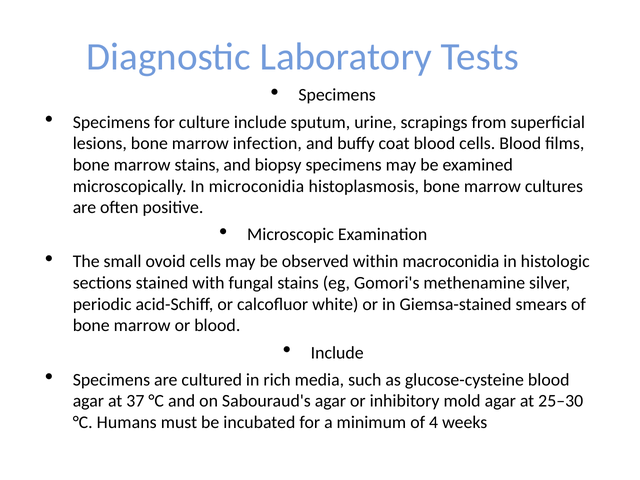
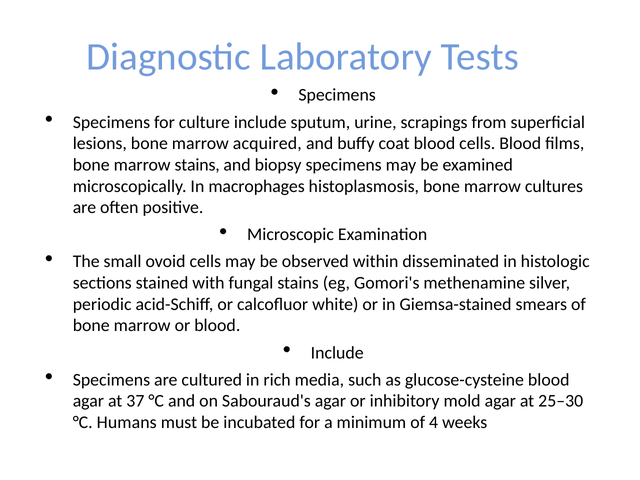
infection: infection -> acquired (267, 143)
microconidia: microconidia -> macrophages (257, 186)
macroconidia: macroconidia -> disseminated (451, 262)
